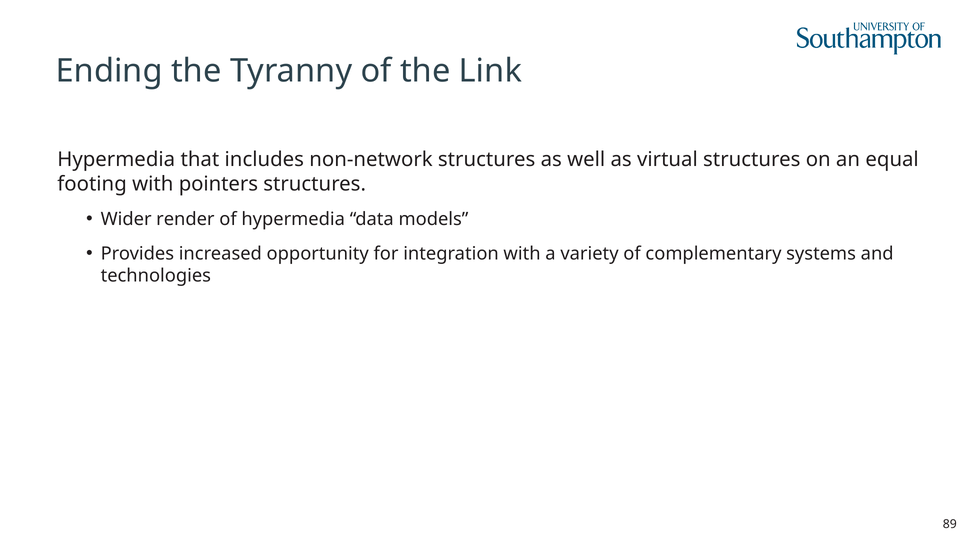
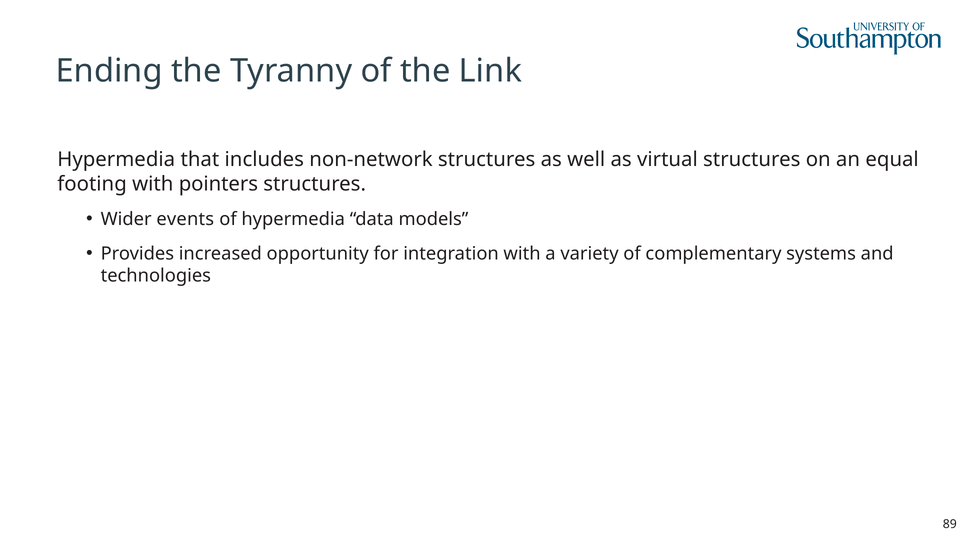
render: render -> events (185, 219)
